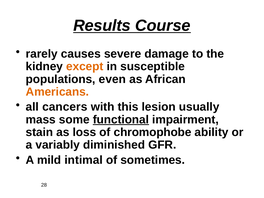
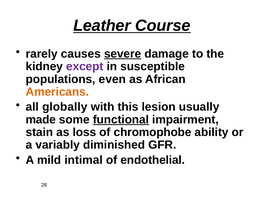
Results: Results -> Leather (102, 26)
severe underline: none -> present (123, 54)
except colour: orange -> purple (85, 66)
cancers: cancers -> globally (65, 107)
mass: mass -> made (41, 120)
sometimes: sometimes -> endothelial (153, 160)
